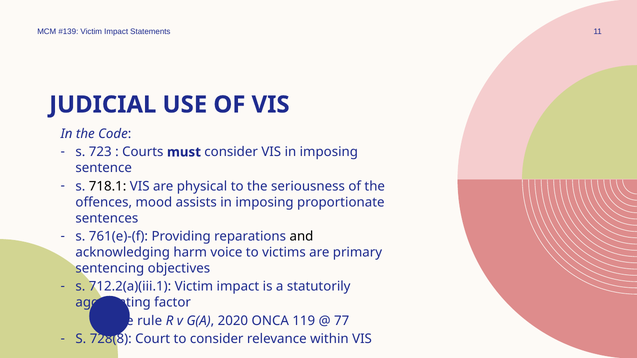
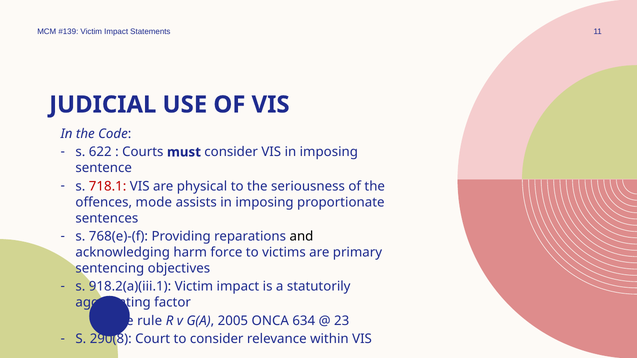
723: 723 -> 622 (100, 152)
718.1 colour: black -> red (108, 186)
mood: mood -> mode (154, 202)
761(e)-(f: 761(e)-(f -> 768(e)-(f (118, 237)
voice: voice -> force (226, 253)
712.2(a)(iii.1: 712.2(a)(iii.1 -> 918.2(a)(iii.1 (130, 287)
2020: 2020 -> 2005 (233, 321)
119: 119 -> 634 (304, 321)
77: 77 -> 23 (342, 321)
728(8: 728(8 -> 290(8 (111, 339)
